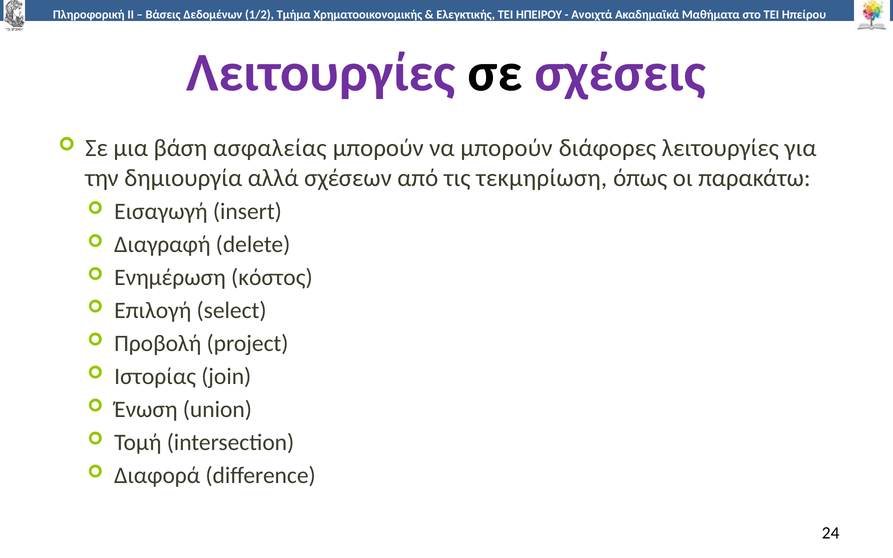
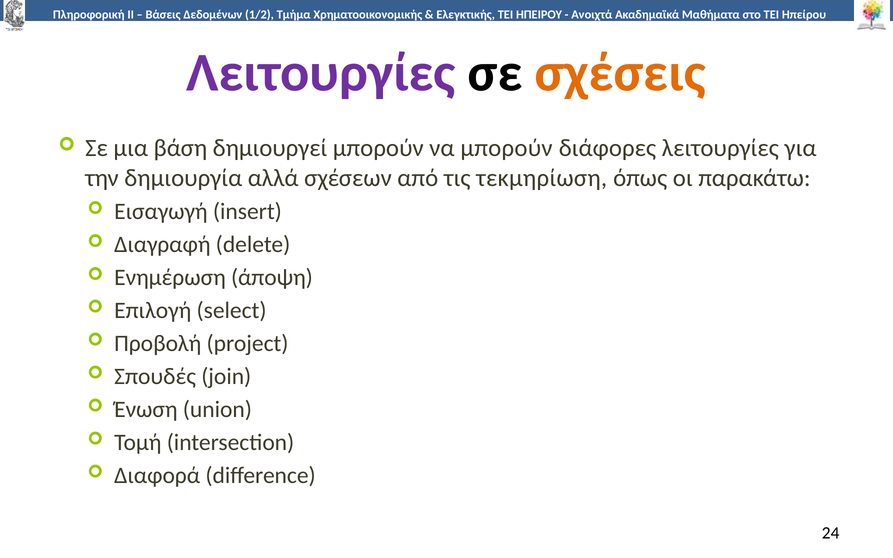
σχέσεις colour: purple -> orange (620, 73)
ασφαλείας: ασφαλείας -> δημιουργεί (270, 148)
κόστος: κόστος -> άποψη (272, 277)
Ιστορίας: Ιστορίας -> Σπουδές (155, 376)
